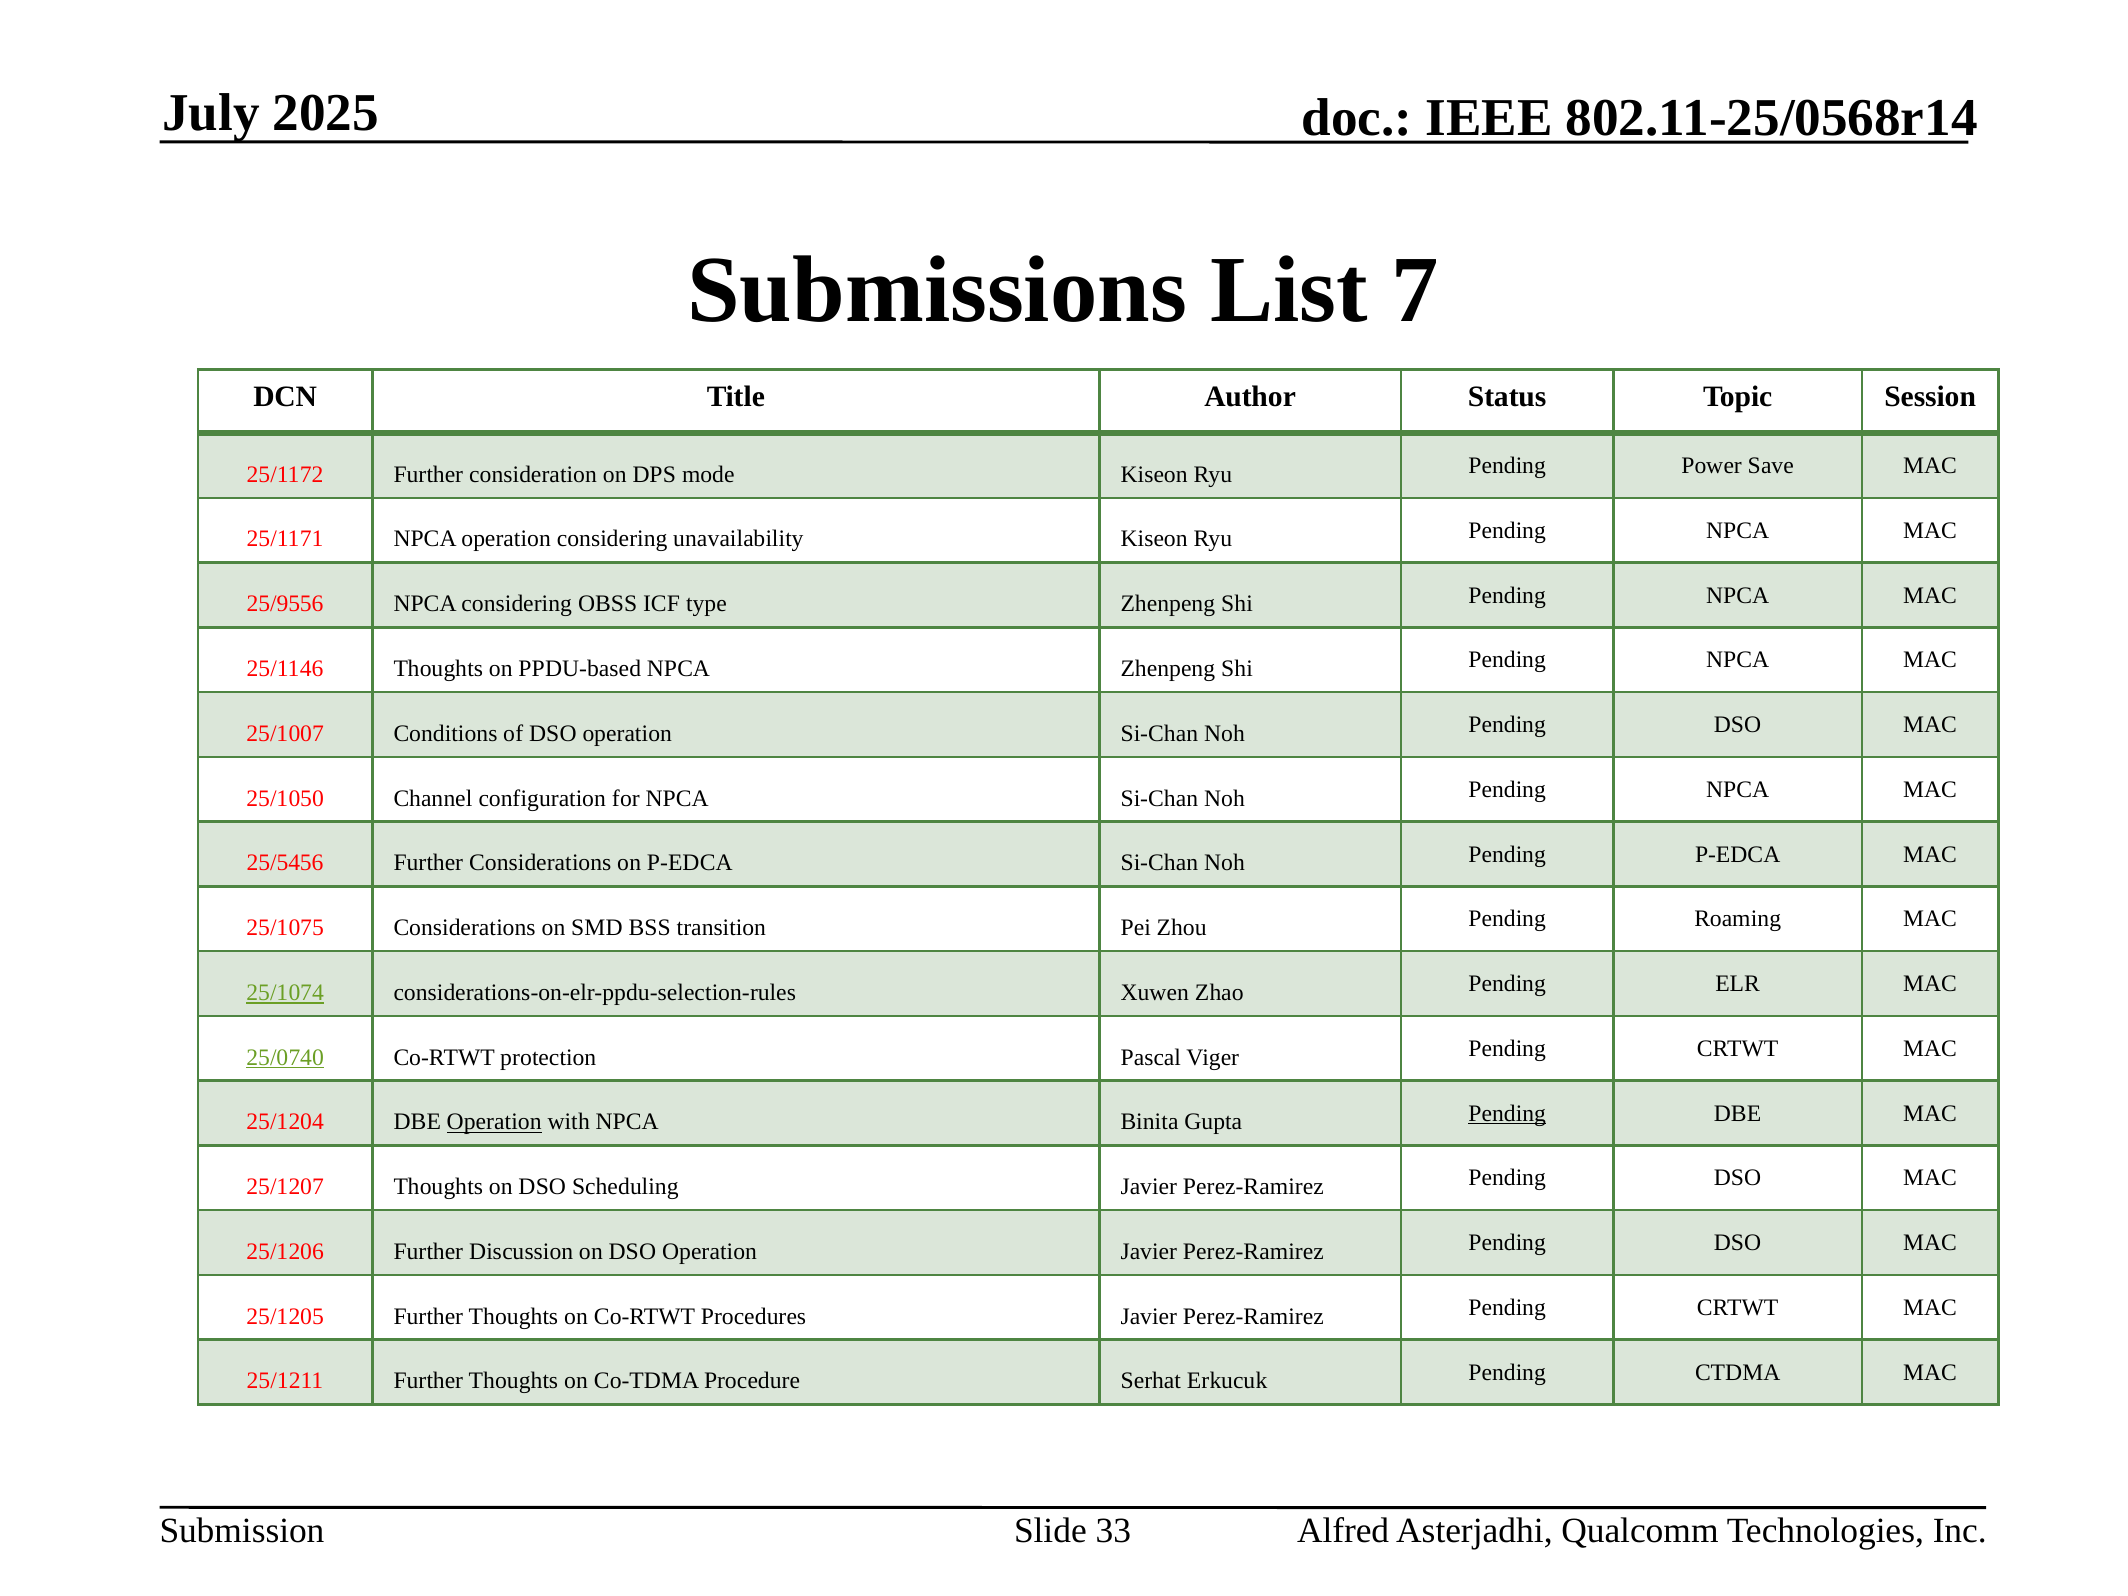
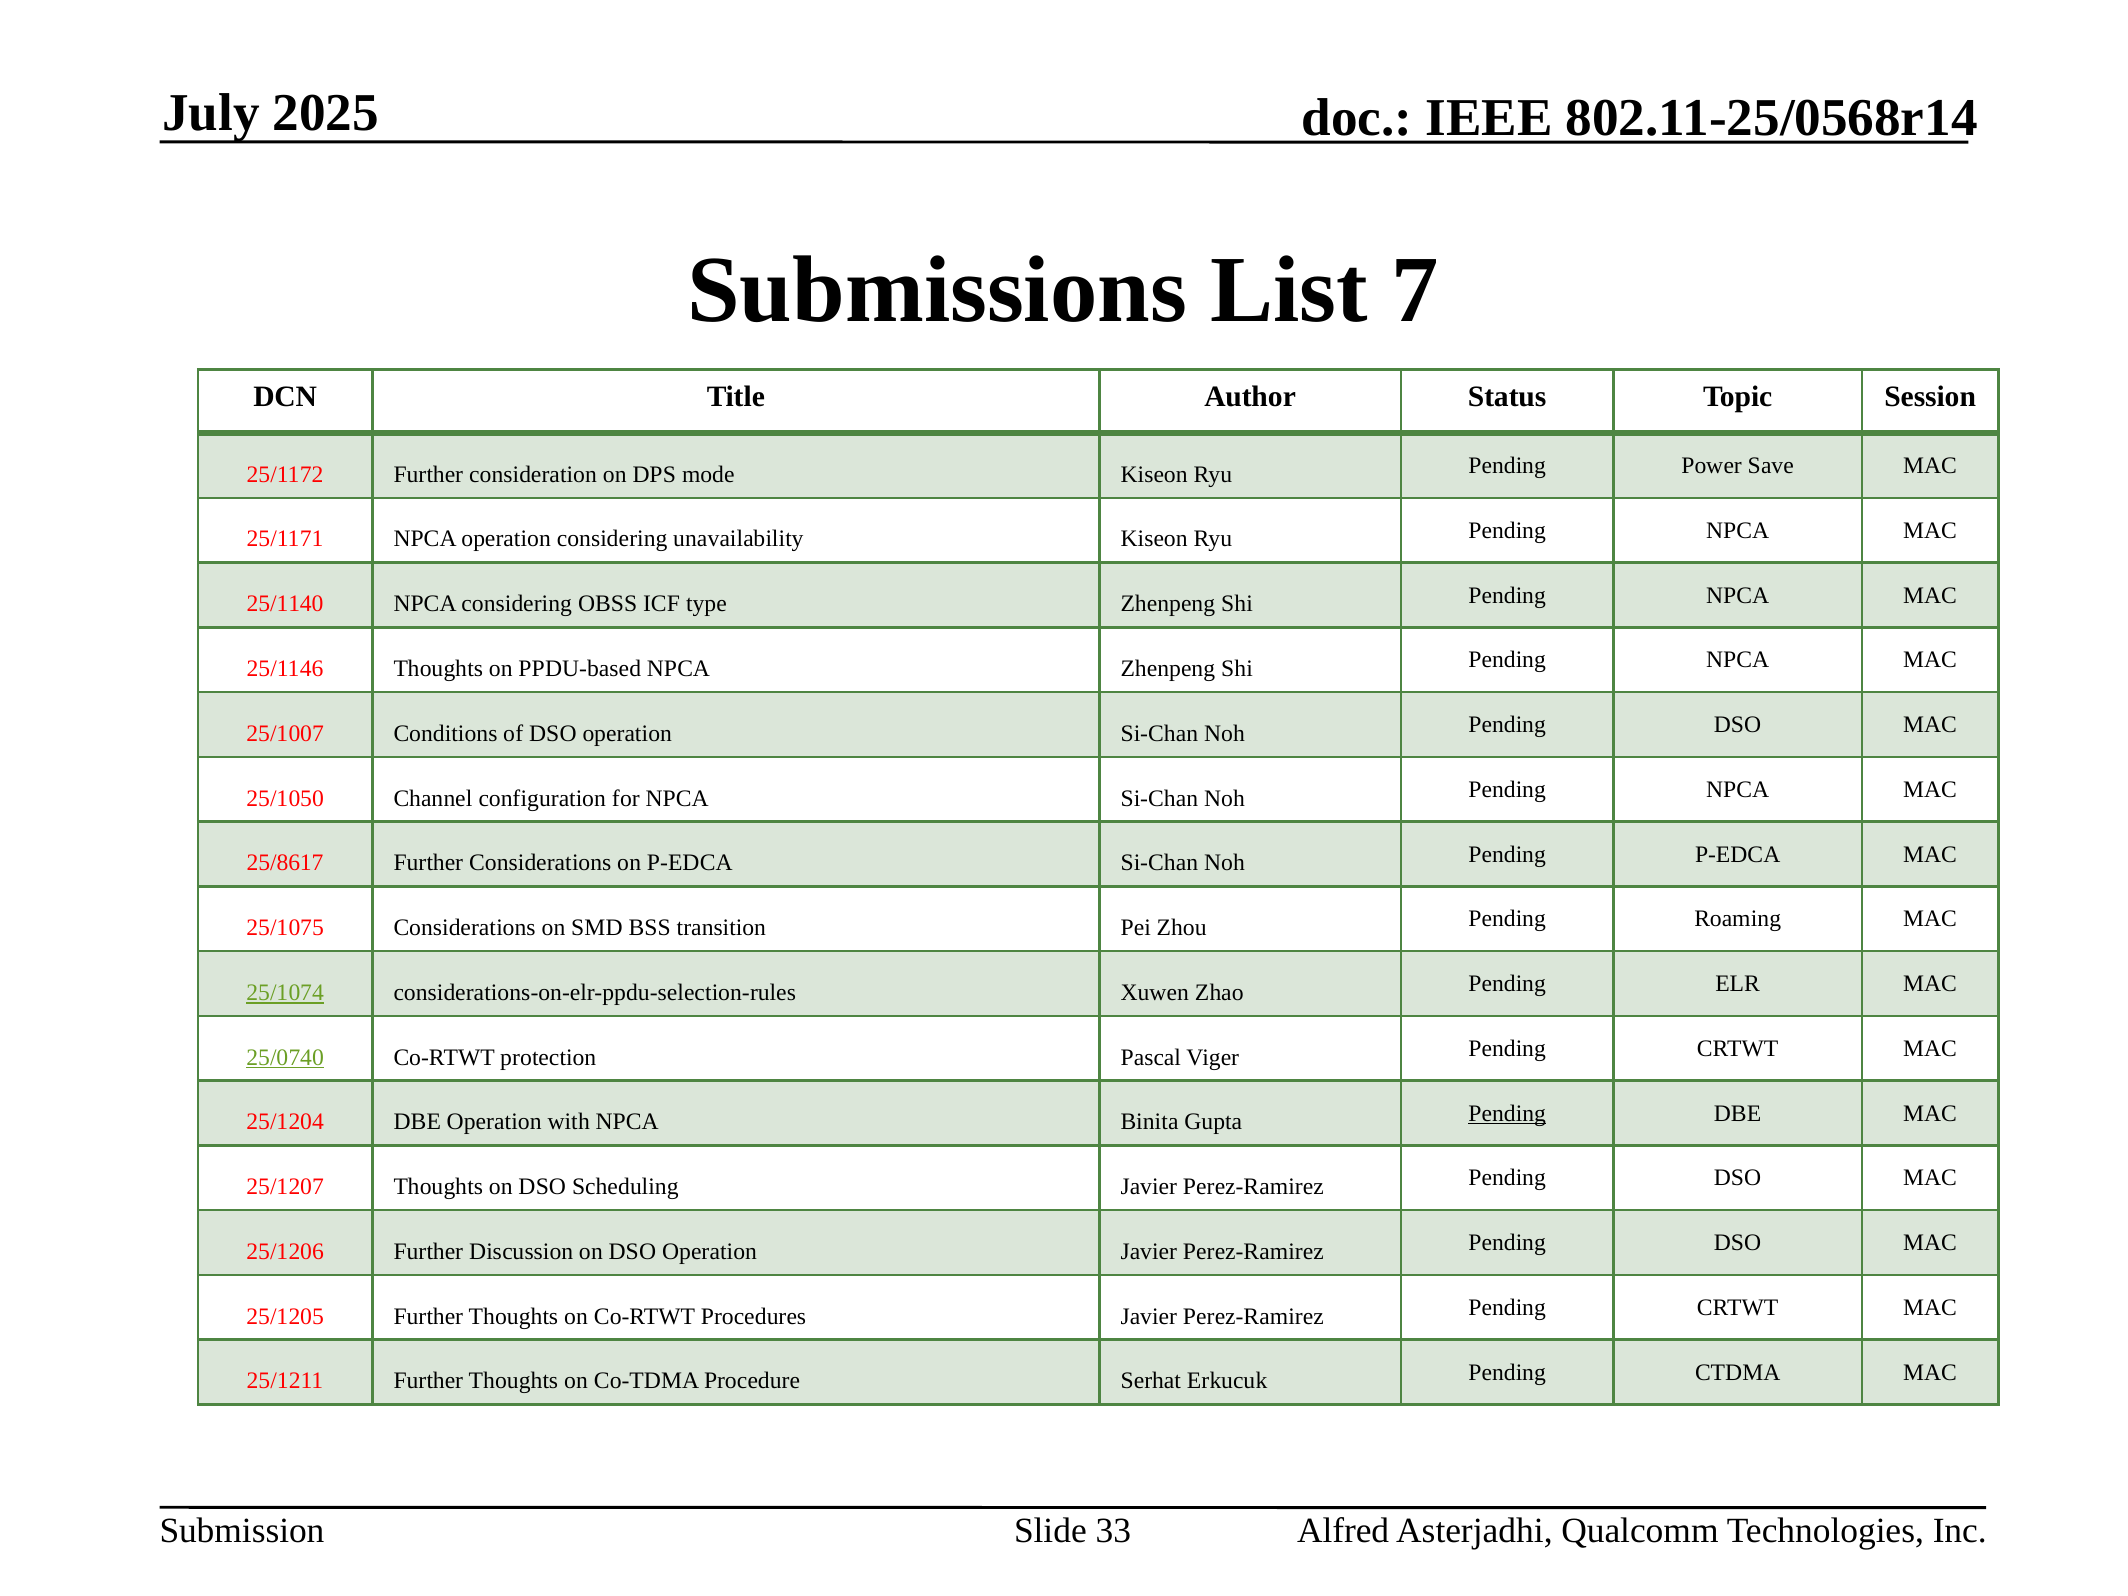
25/9556: 25/9556 -> 25/1140 (285, 604)
25/5456: 25/5456 -> 25/8617 (285, 863)
Operation underline: present -> none (494, 1122)
